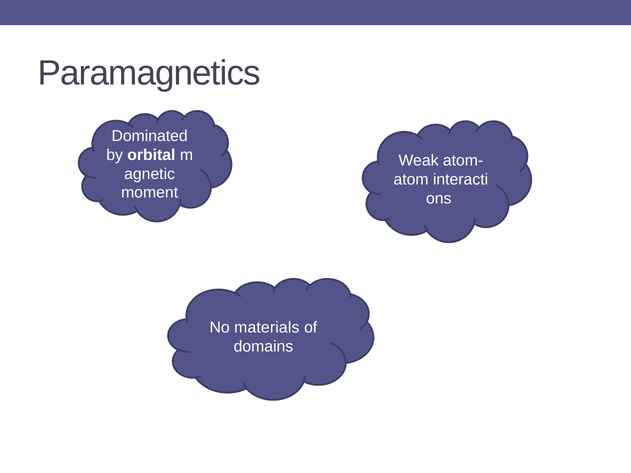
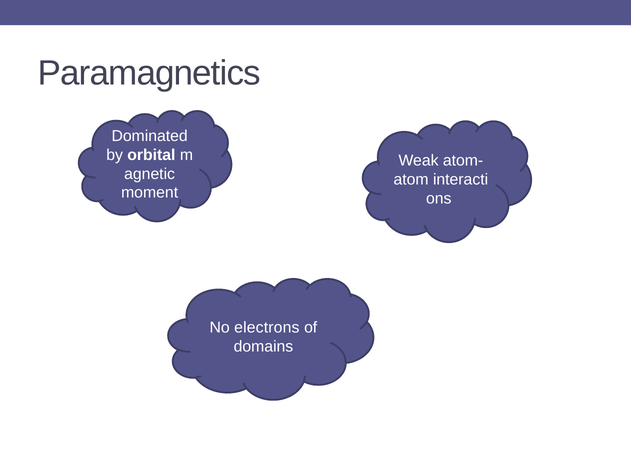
materials: materials -> electrons (267, 328)
